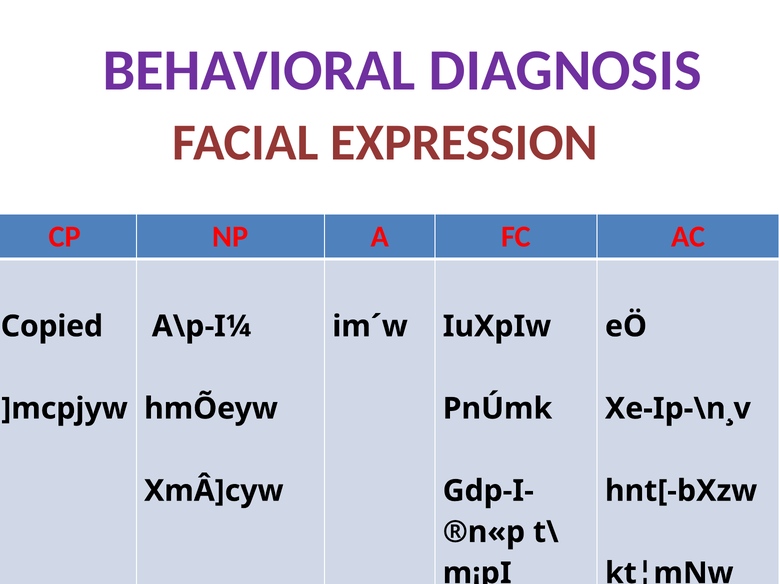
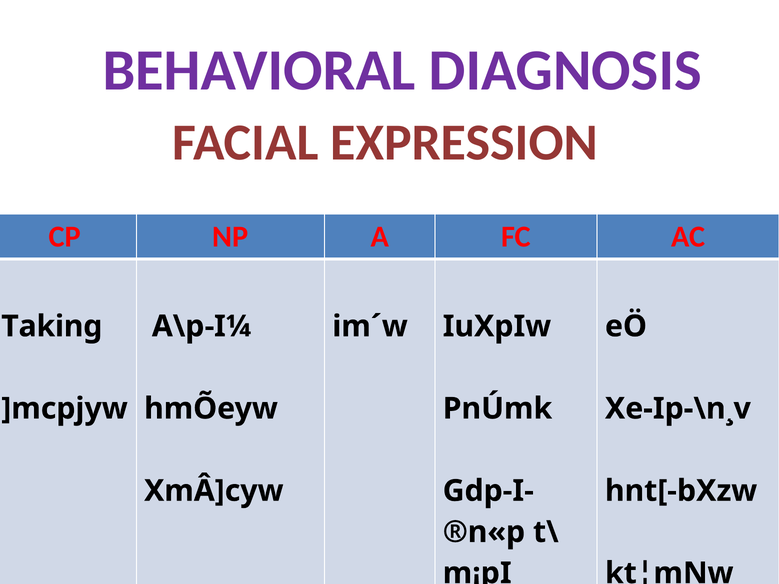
Copied: Copied -> Taking (52, 326)
